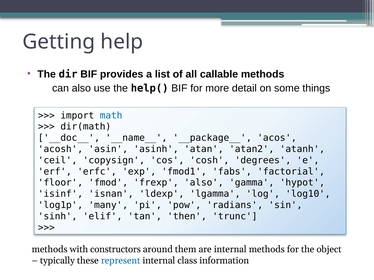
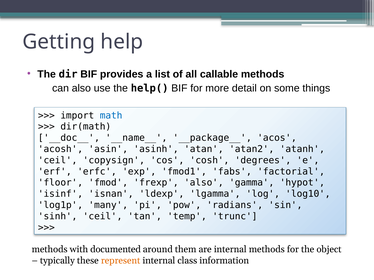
sinh elif: elif -> ceil (103, 217)
then: then -> temp (187, 217)
constructors: constructors -> documented (116, 250)
represent colour: blue -> orange (121, 261)
